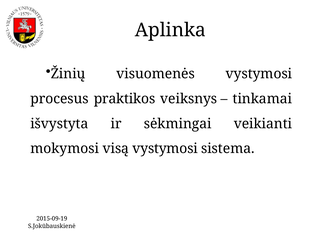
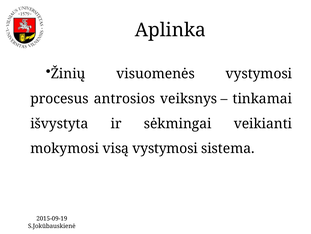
praktikos: praktikos -> antrosios (124, 98)
